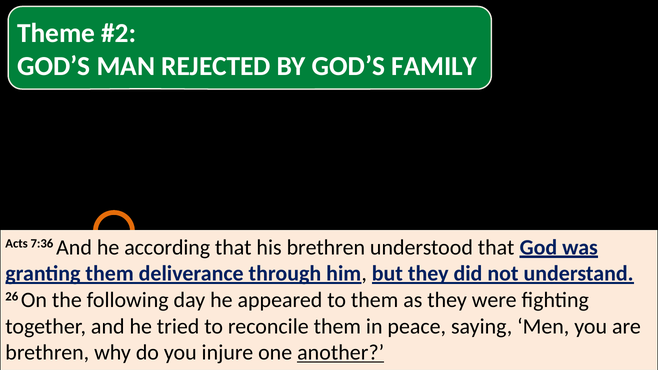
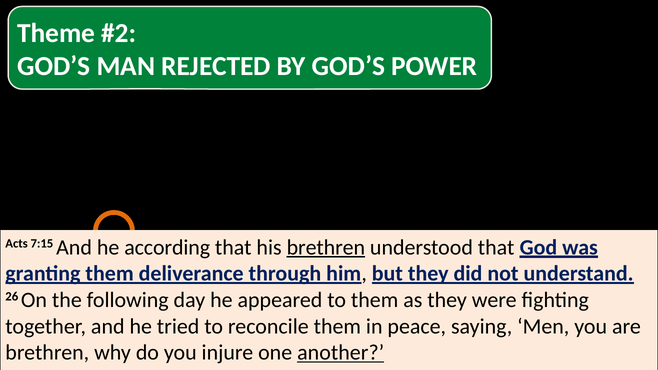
FAMILY: FAMILY -> POWER (434, 66)
7:36: 7:36 -> 7:15 (42, 244)
brethren underline: none -> present (326, 247)
